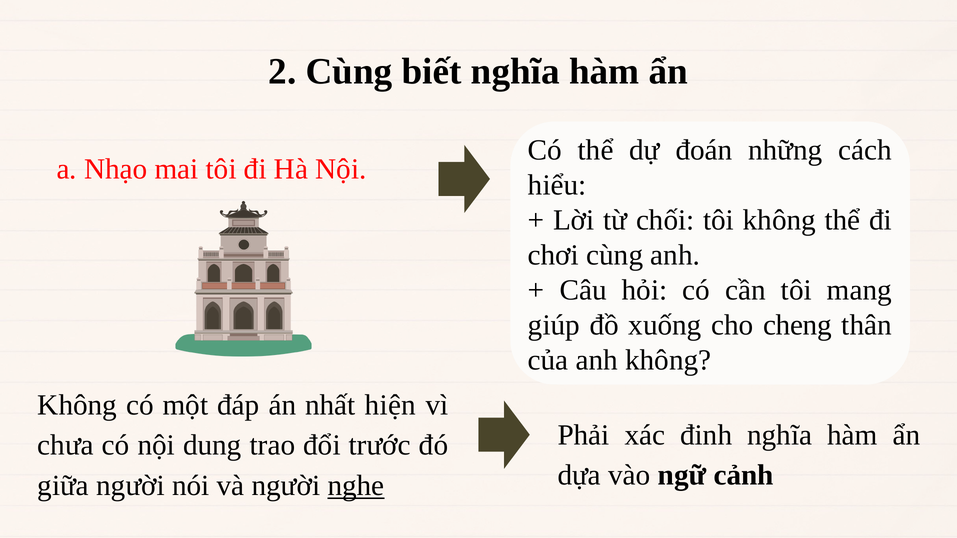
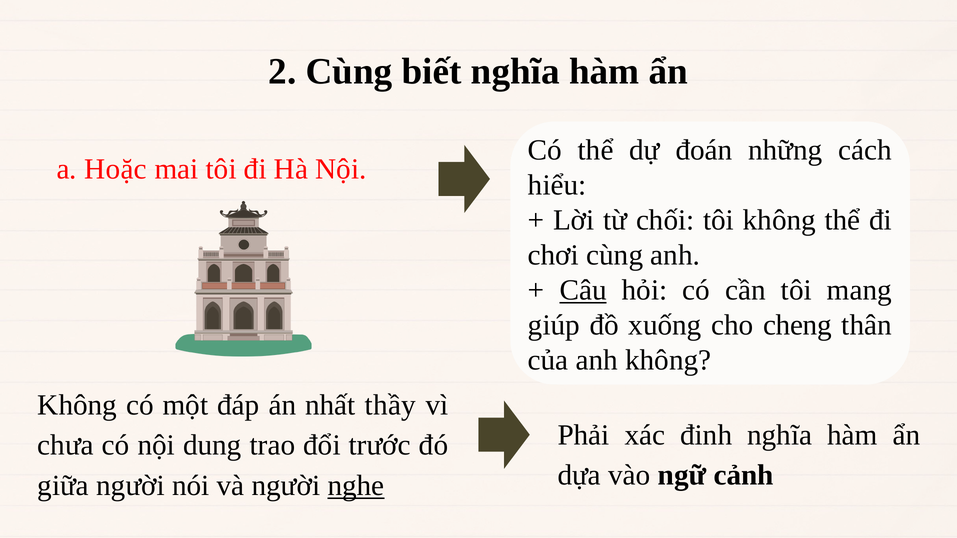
Nhạo: Nhạo -> Hoặc (116, 169)
Câu underline: none -> present (583, 290)
hiện: hiện -> thầy (390, 405)
